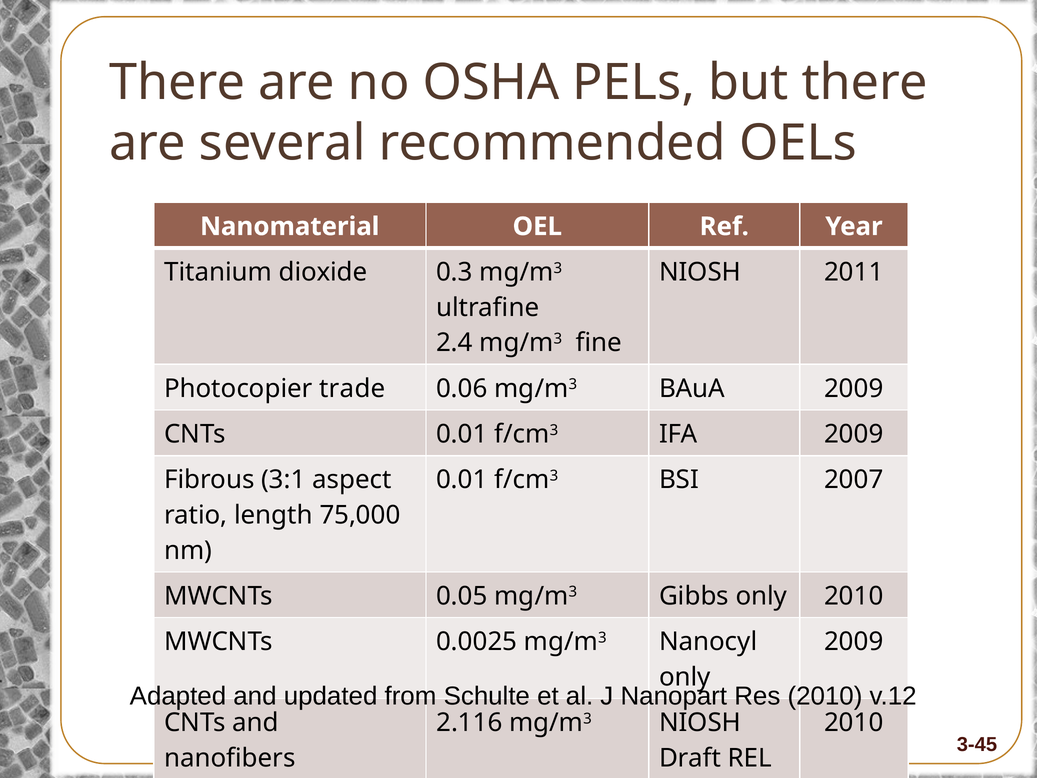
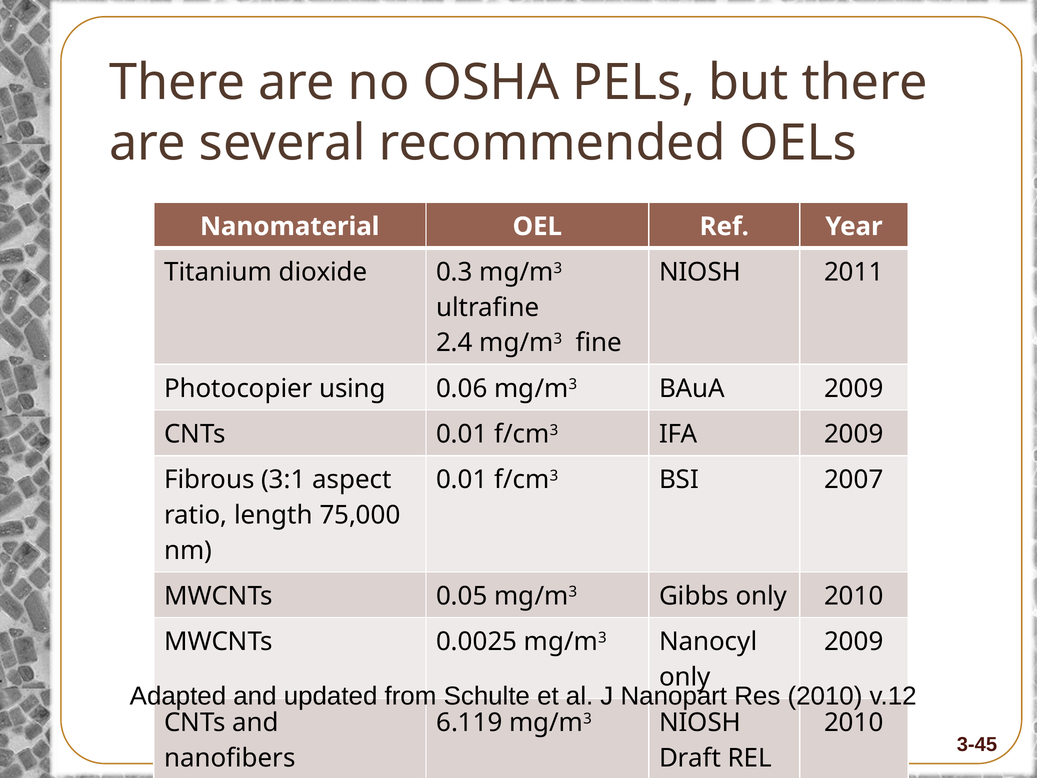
trade: trade -> using (352, 388)
2.116: 2.116 -> 6.119 (469, 723)
